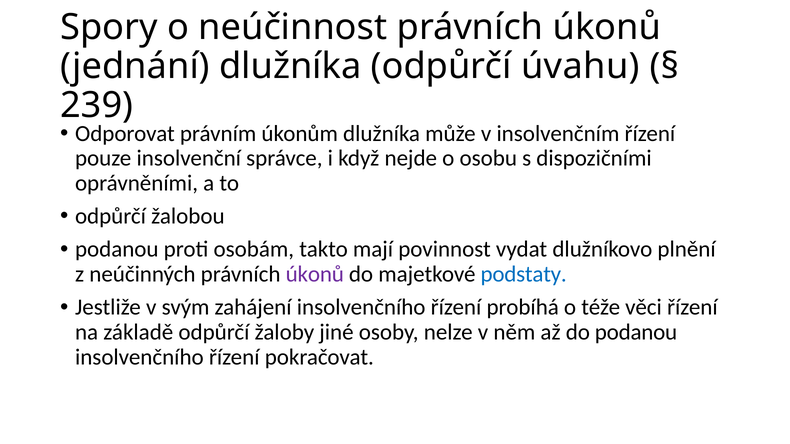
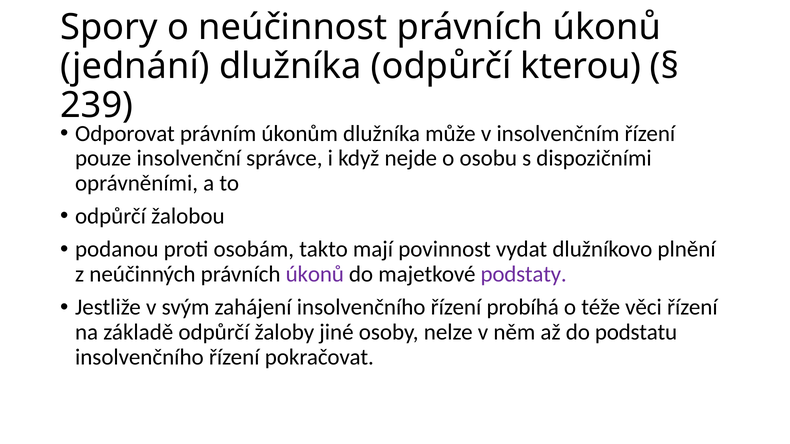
úvahu: úvahu -> kterou (581, 66)
podstaty colour: blue -> purple (524, 274)
do podanou: podanou -> podstatu (636, 332)
